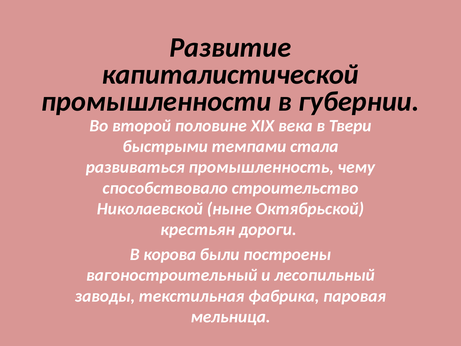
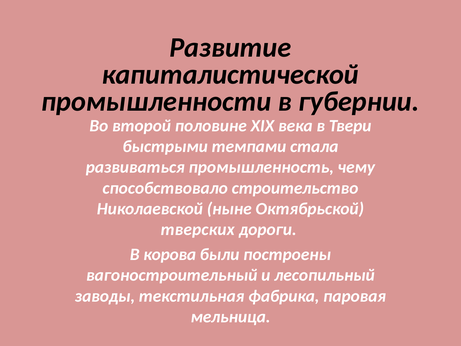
крестьян: крестьян -> тверских (198, 229)
